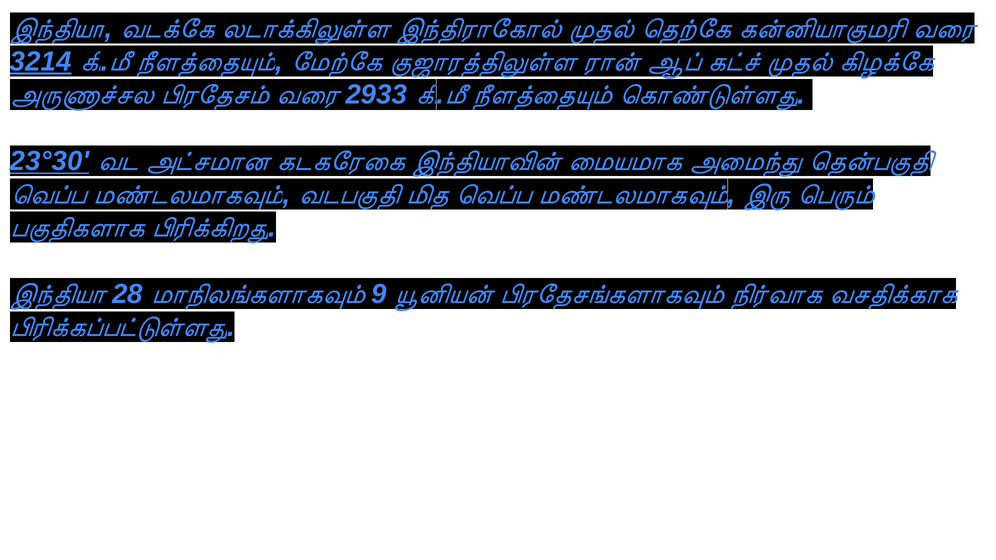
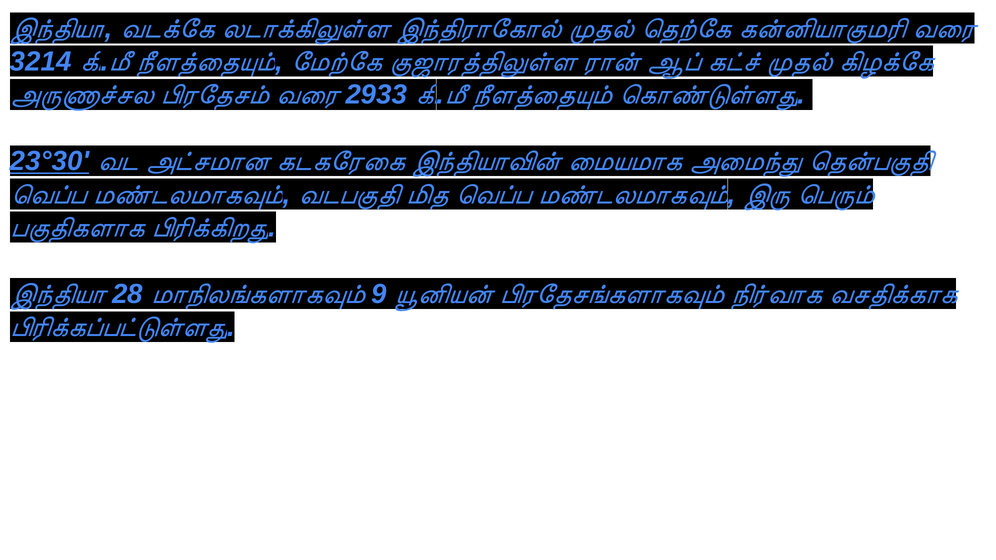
3214 underline: present -> none (41, 62)
